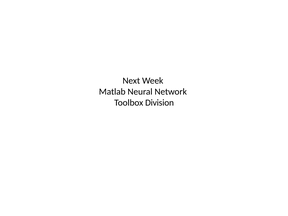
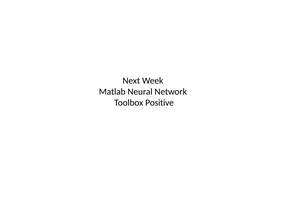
Division: Division -> Positive (160, 103)
